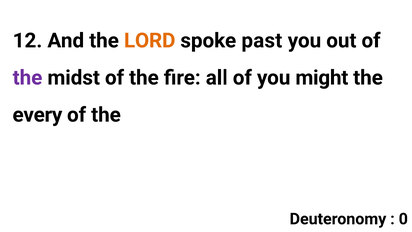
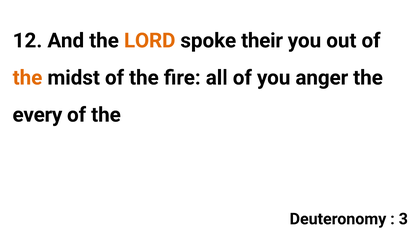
past: past -> their (262, 41)
the colour: purple -> orange (28, 78)
might: might -> anger (322, 78)
0: 0 -> 3 (403, 219)
